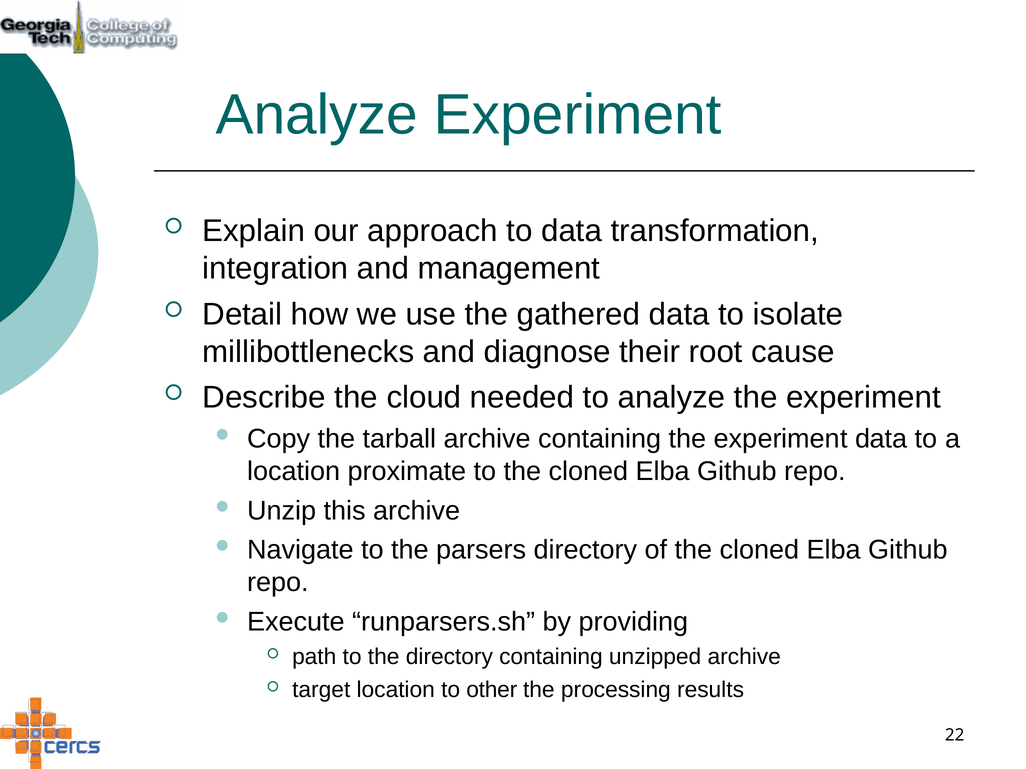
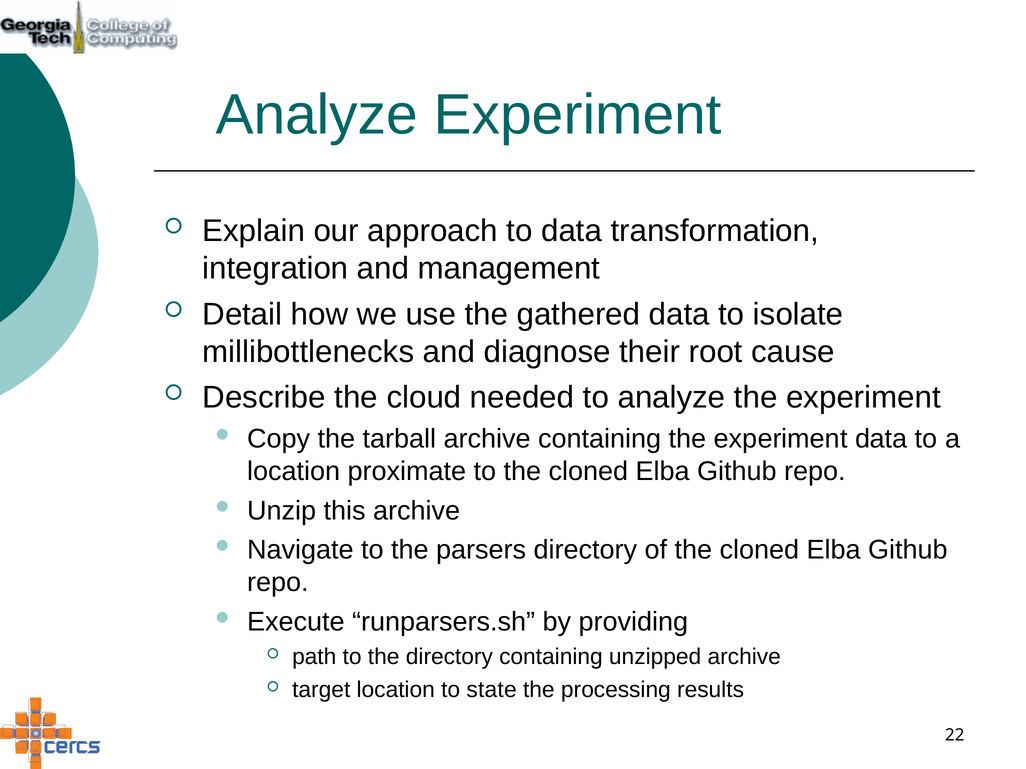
other: other -> state (492, 690)
